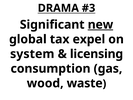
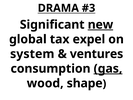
licensing: licensing -> ventures (97, 54)
gas underline: none -> present (108, 68)
waste: waste -> shape (85, 83)
